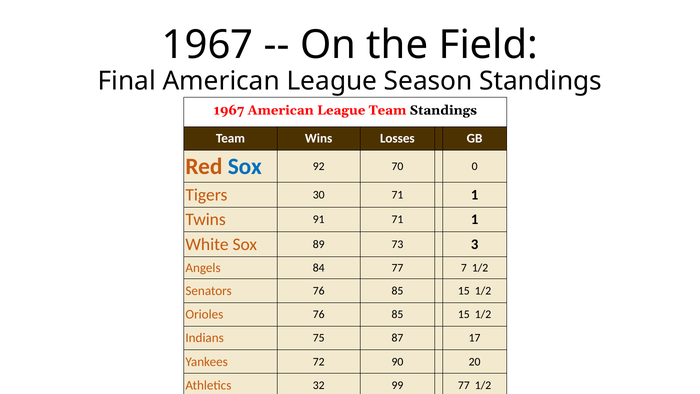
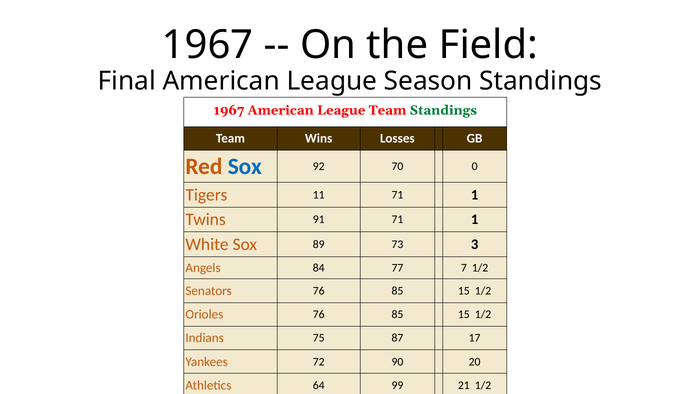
Standings colour: black -> green (443, 110)
30: 30 -> 11 (319, 195)
32: 32 -> 64 (319, 385)
99 77: 77 -> 21 (464, 385)
